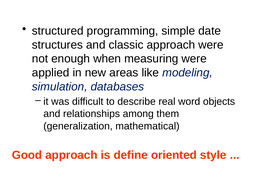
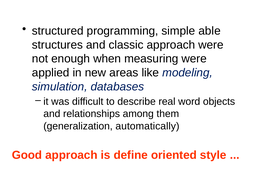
date: date -> able (210, 31)
mathematical: mathematical -> automatically (147, 126)
